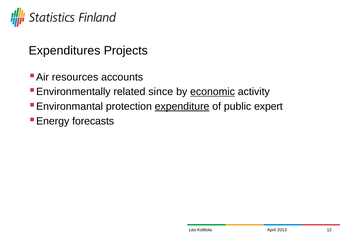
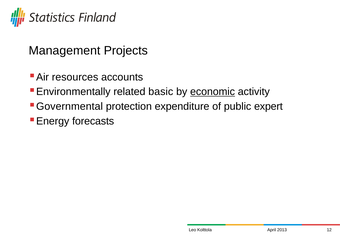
Expenditures: Expenditures -> Management (64, 51)
since: since -> basic (161, 91)
Environmantal: Environmantal -> Governmental (70, 106)
expenditure underline: present -> none (182, 106)
